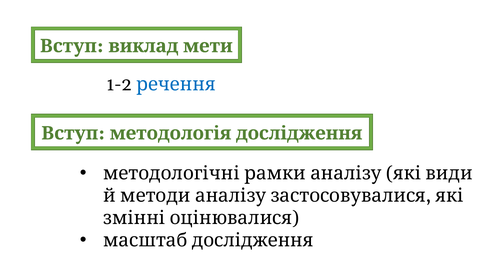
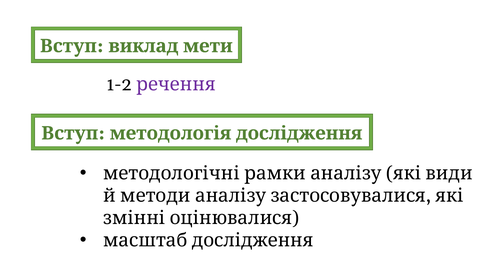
речення colour: blue -> purple (176, 84)
